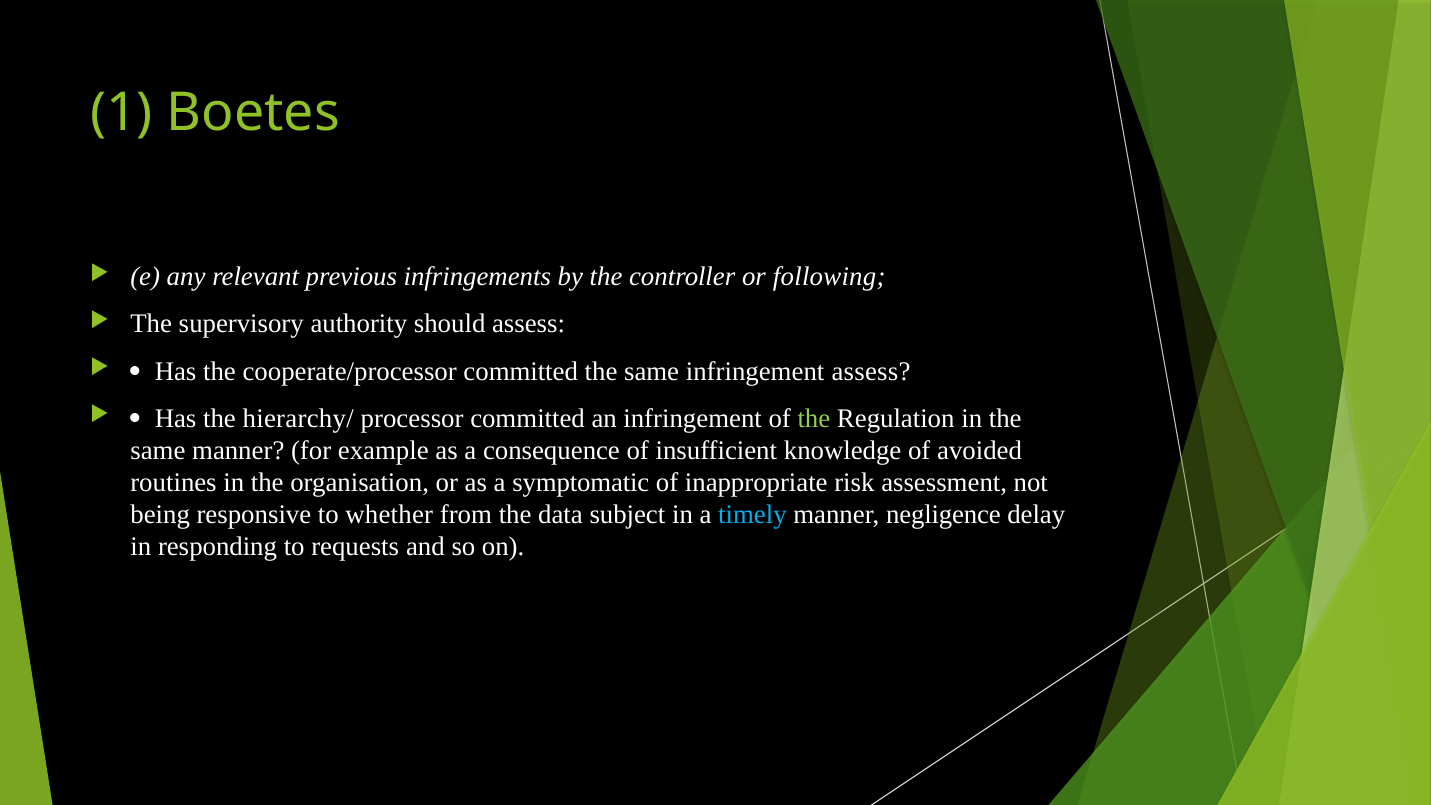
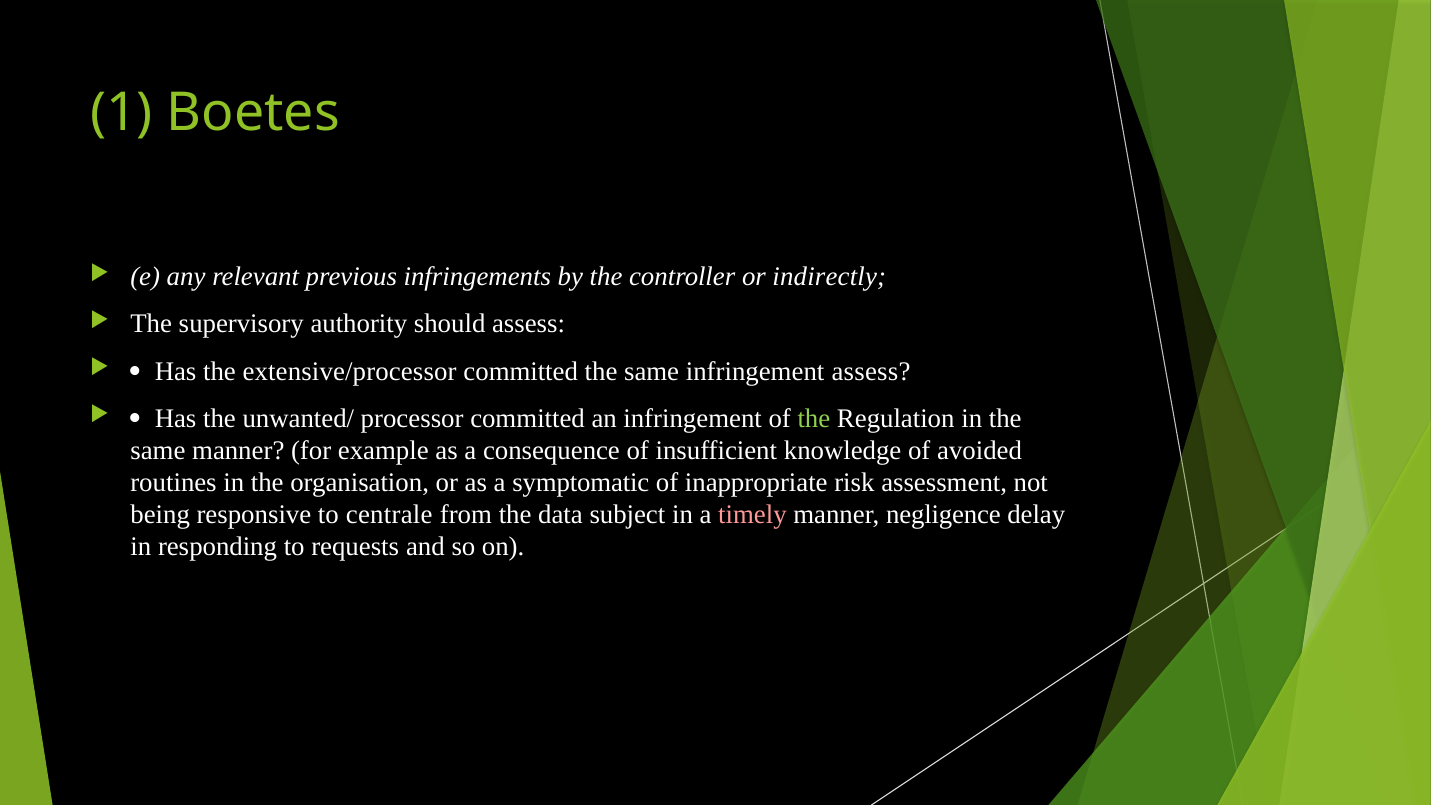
following: following -> indirectly (829, 277)
cooperate/processor: cooperate/processor -> extensive/processor (350, 371)
hierarchy/: hierarchy/ -> unwanted/ (298, 418)
whether: whether -> centrale (389, 515)
timely colour: light blue -> pink (752, 515)
